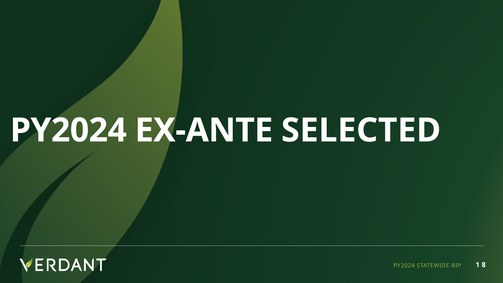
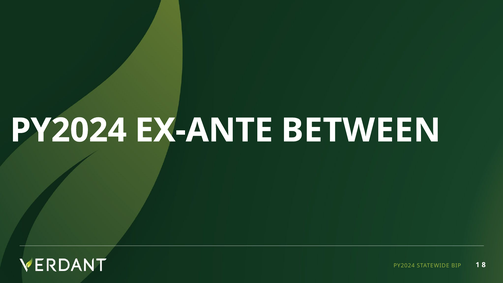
SELECTED: SELECTED -> BETWEEN (361, 131)
